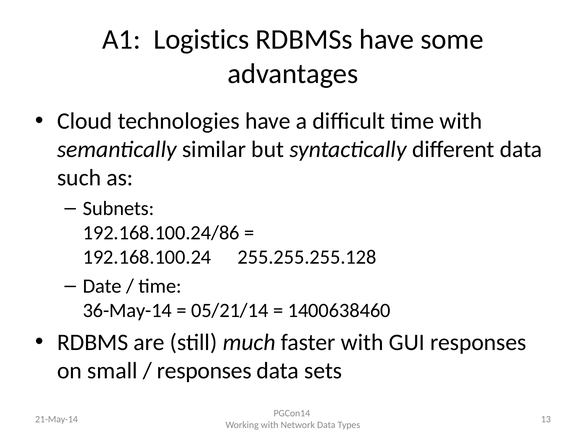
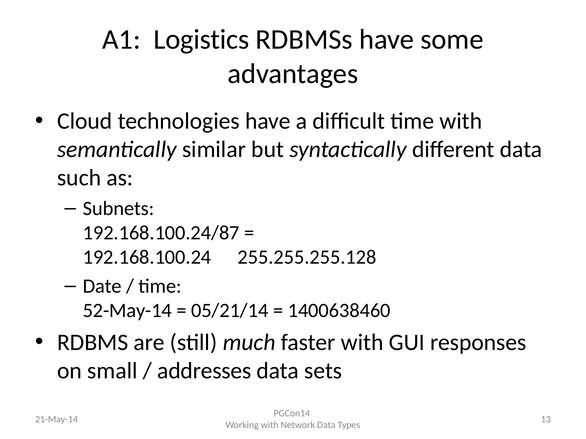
192.168.100.24/86: 192.168.100.24/86 -> 192.168.100.24/87 (161, 233)
36-May-14: 36-May-14 -> 52-May-14 (127, 311)
responses: responses -> addresses (204, 371)
